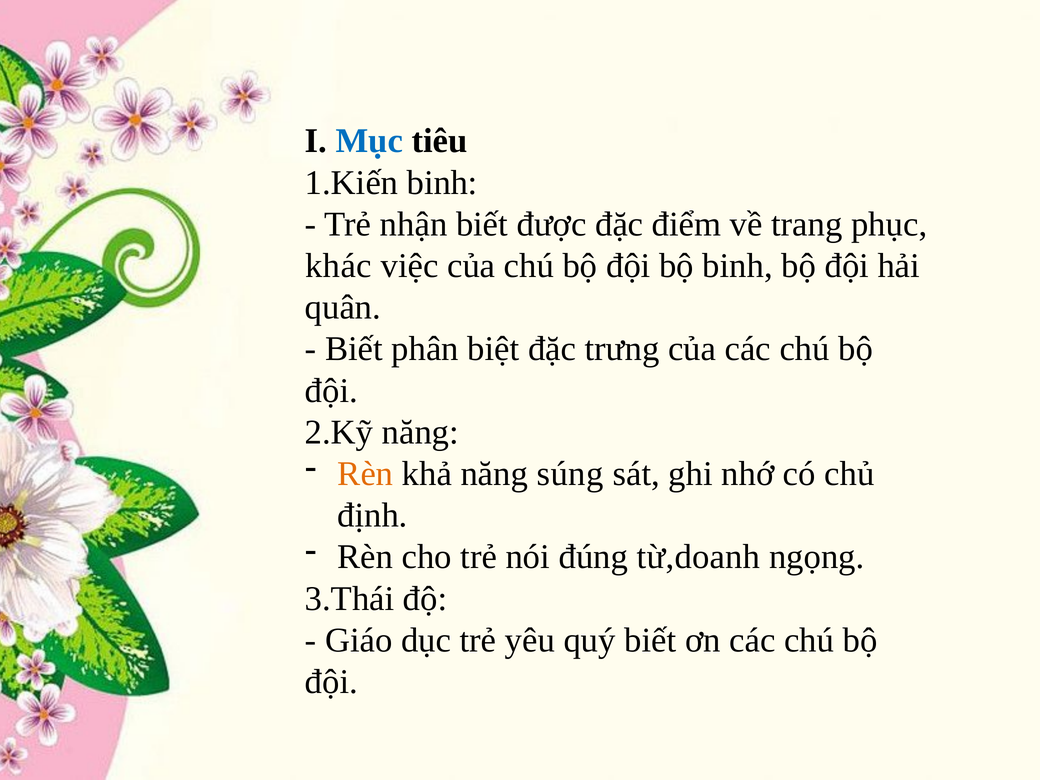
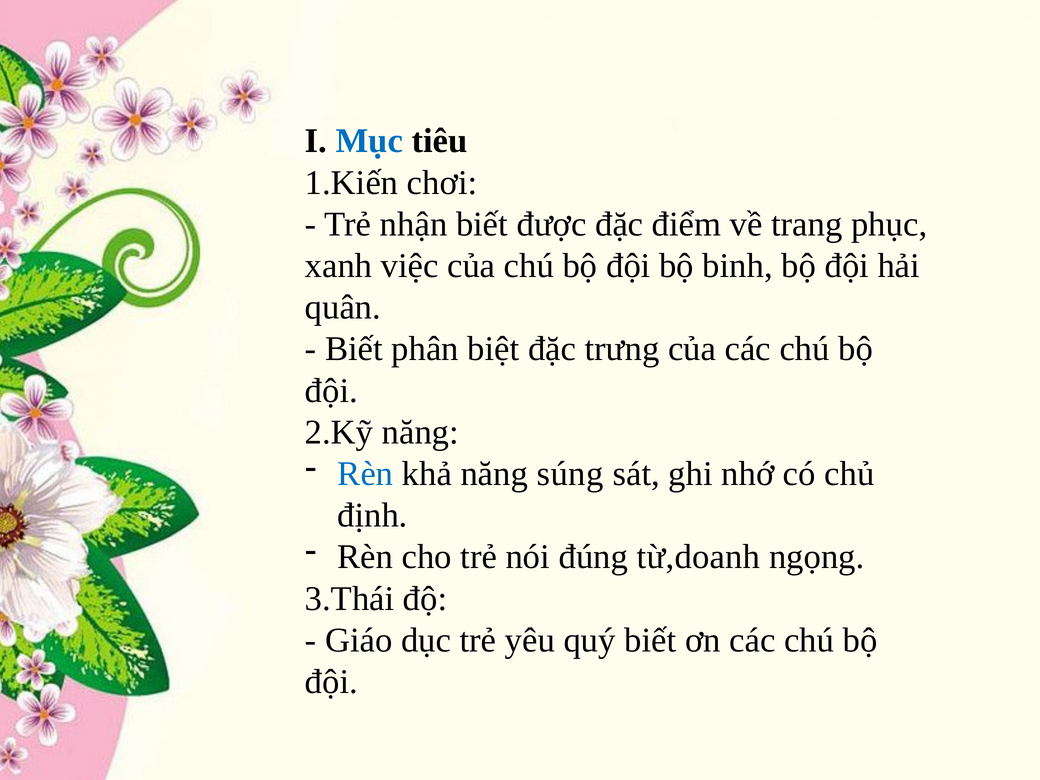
1.Kiến binh: binh -> chơi (442, 183)
khác: khác -> xanh (339, 266)
Rèn colour: orange -> blue (365, 474)
